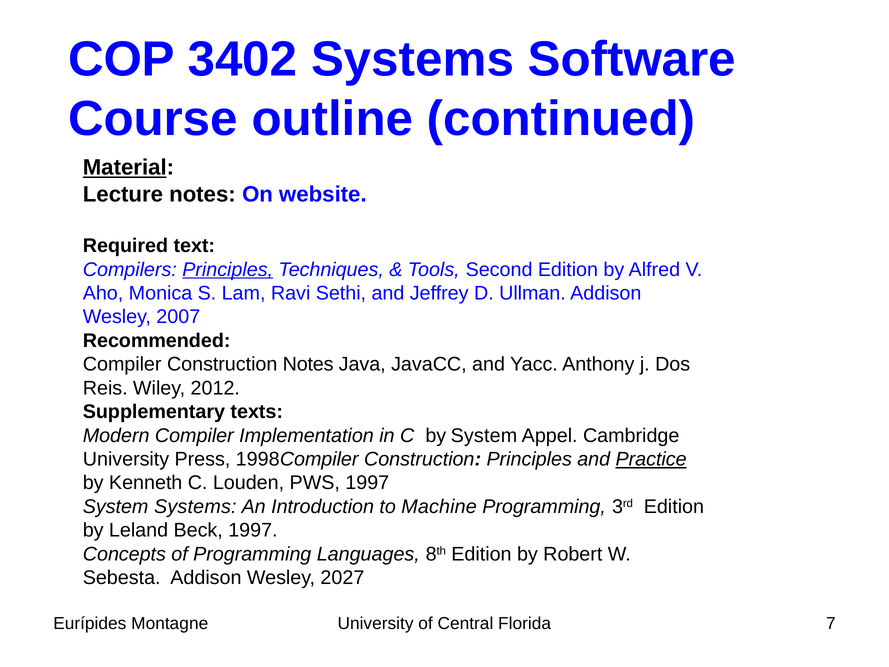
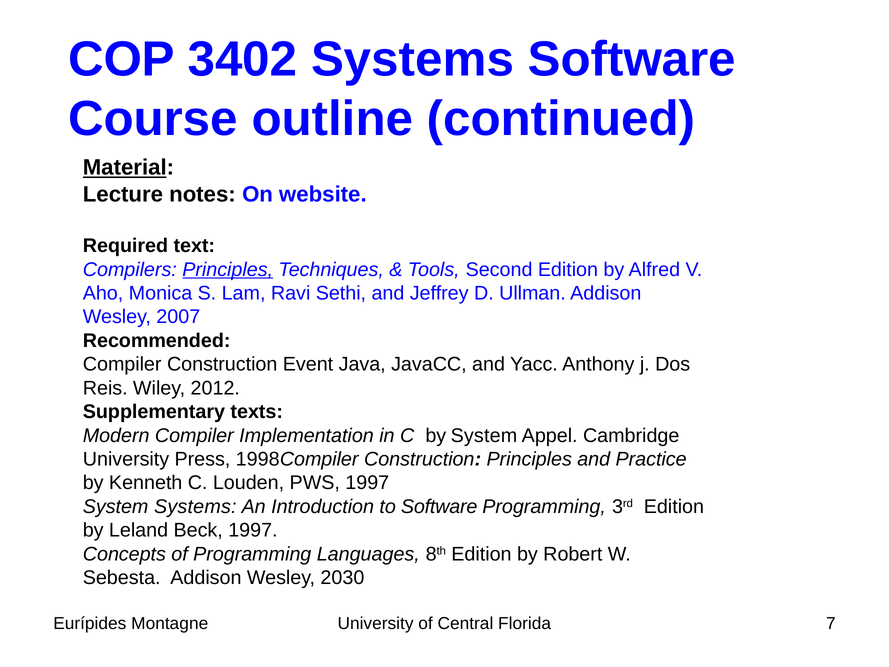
Construction Notes: Notes -> Event (308, 364)
Practice underline: present -> none (651, 459)
to Machine: Machine -> Software (439, 506)
2027: 2027 -> 2030 (342, 577)
